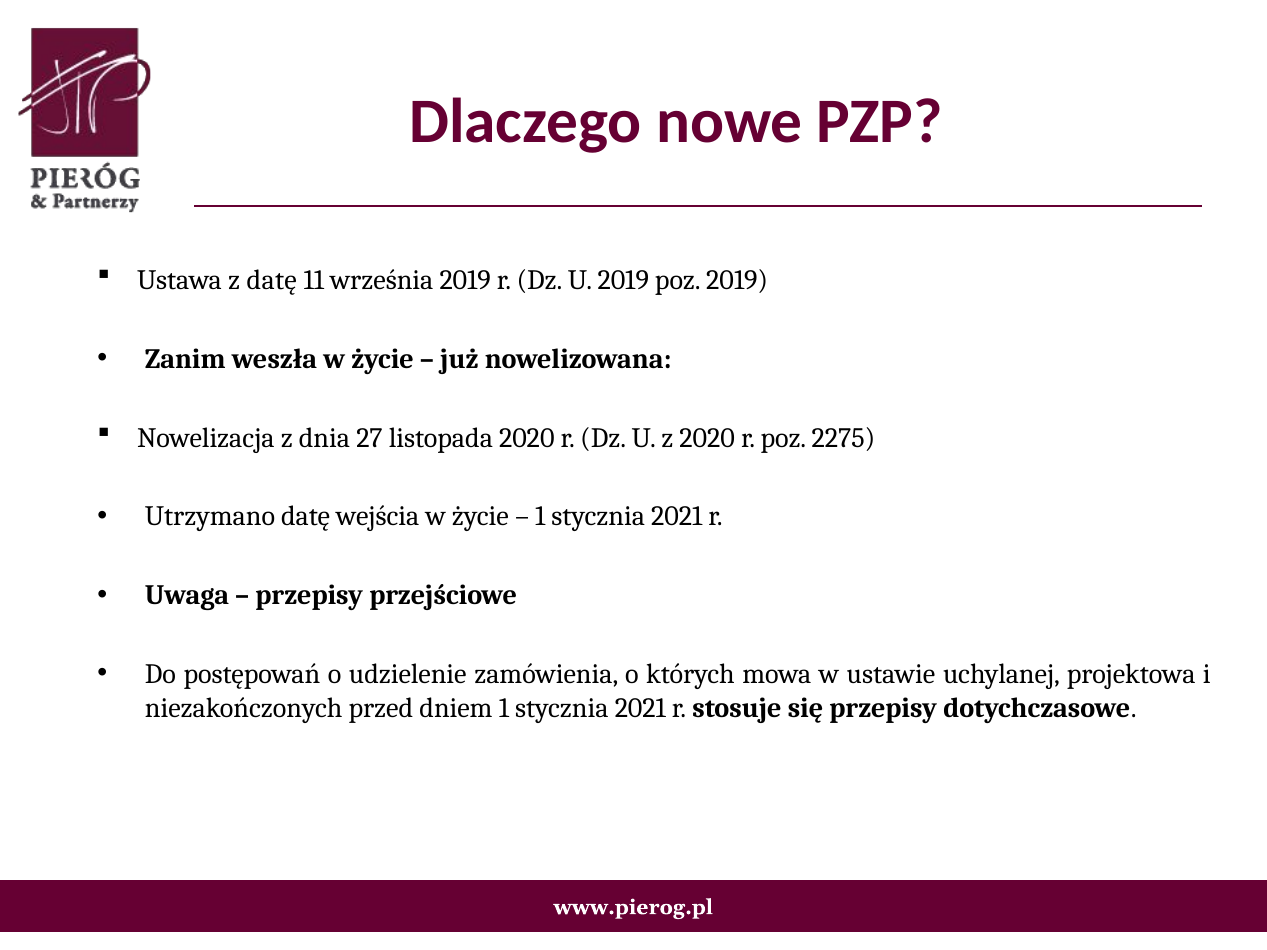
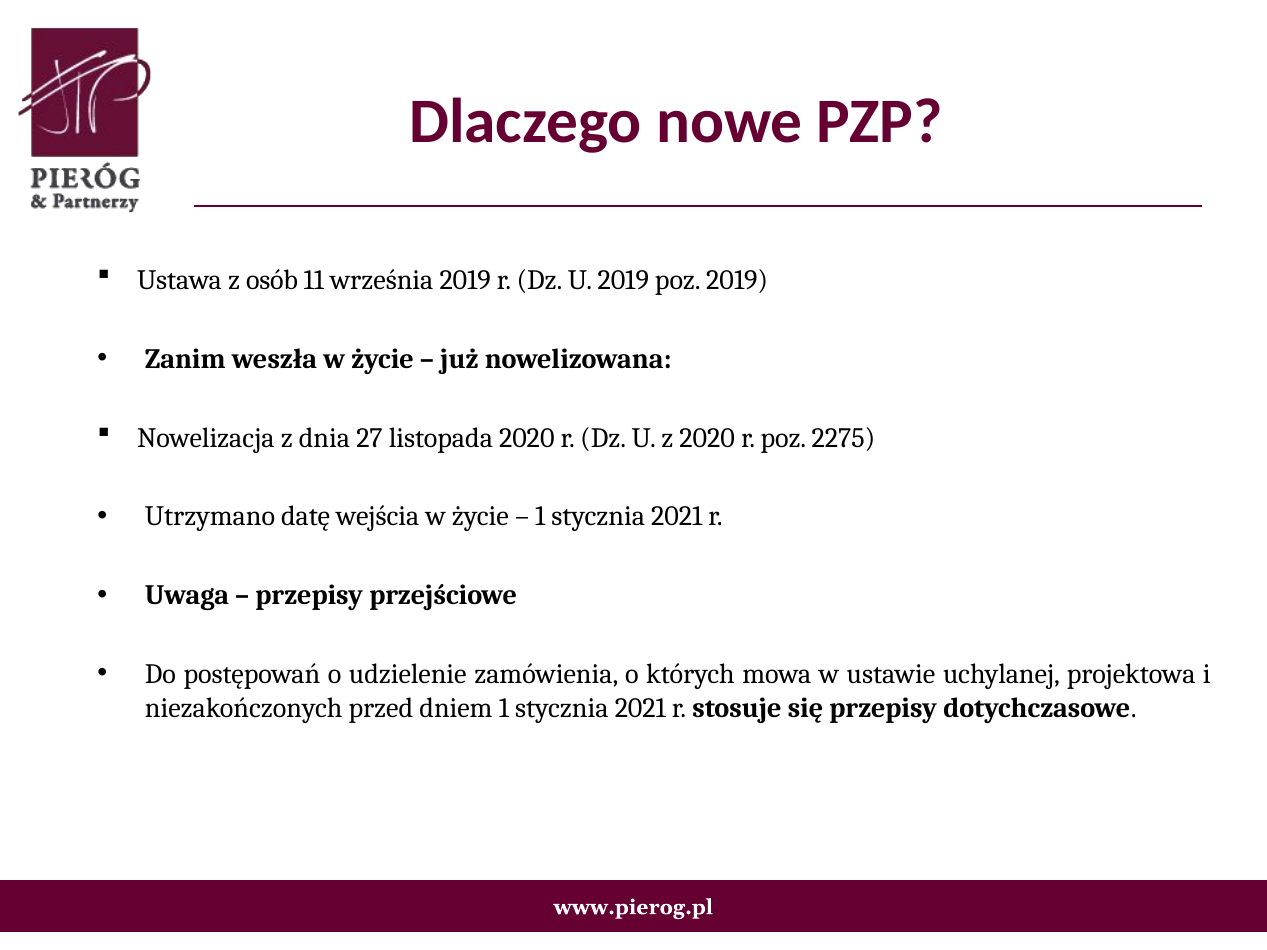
z datę: datę -> osób (272, 280)
